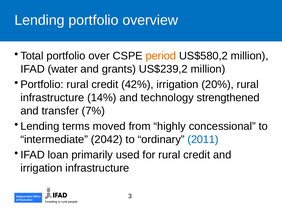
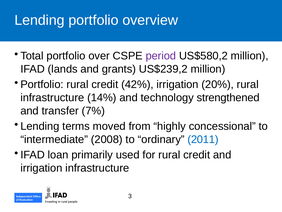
period colour: orange -> purple (161, 56)
water: water -> lands (63, 69)
2042: 2042 -> 2008 (107, 139)
